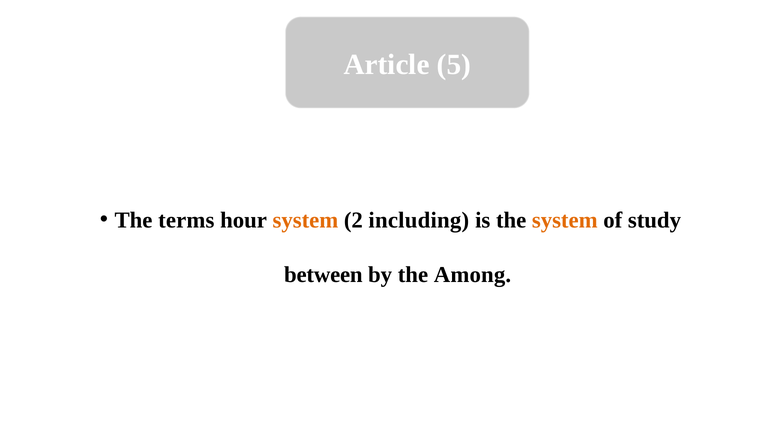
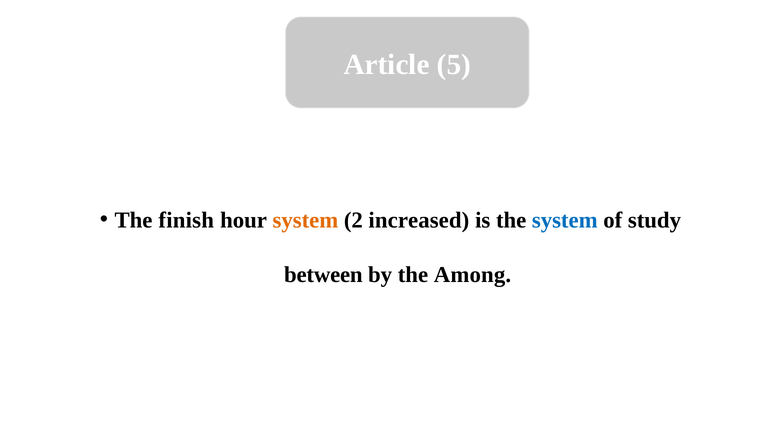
terms: terms -> finish (186, 220)
including: including -> increased (419, 220)
system colour: orange -> blue (565, 220)
